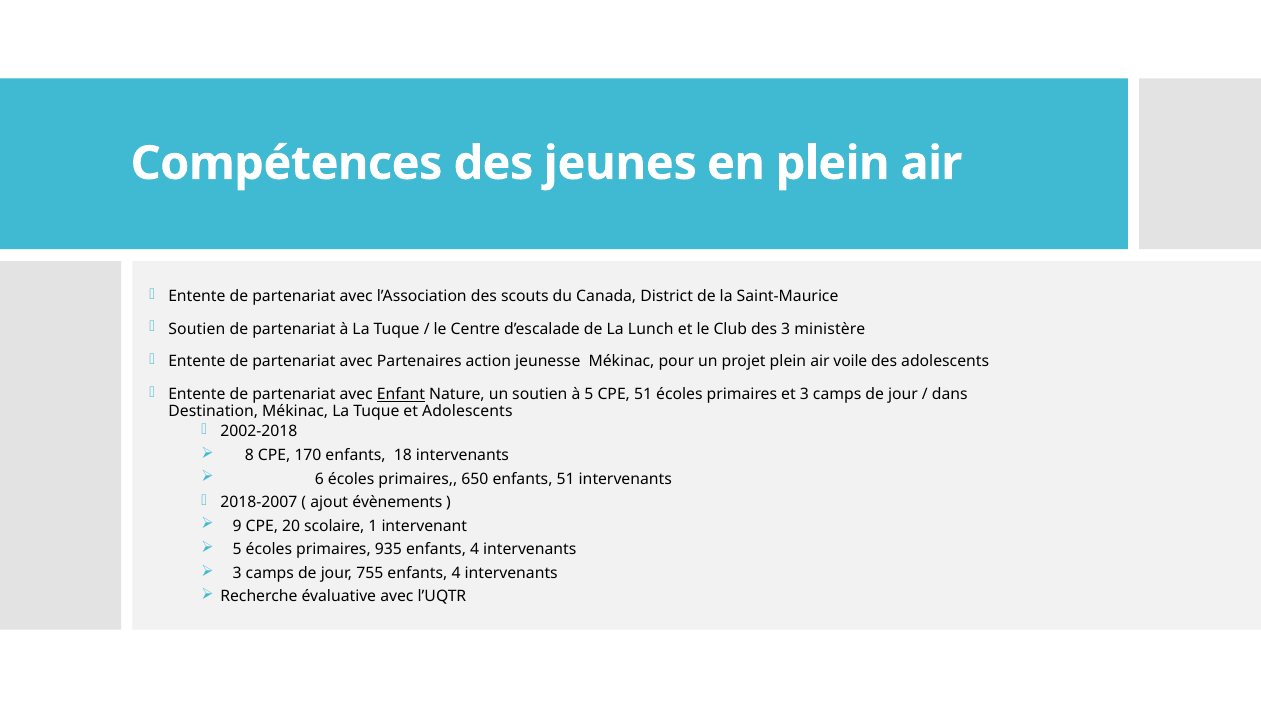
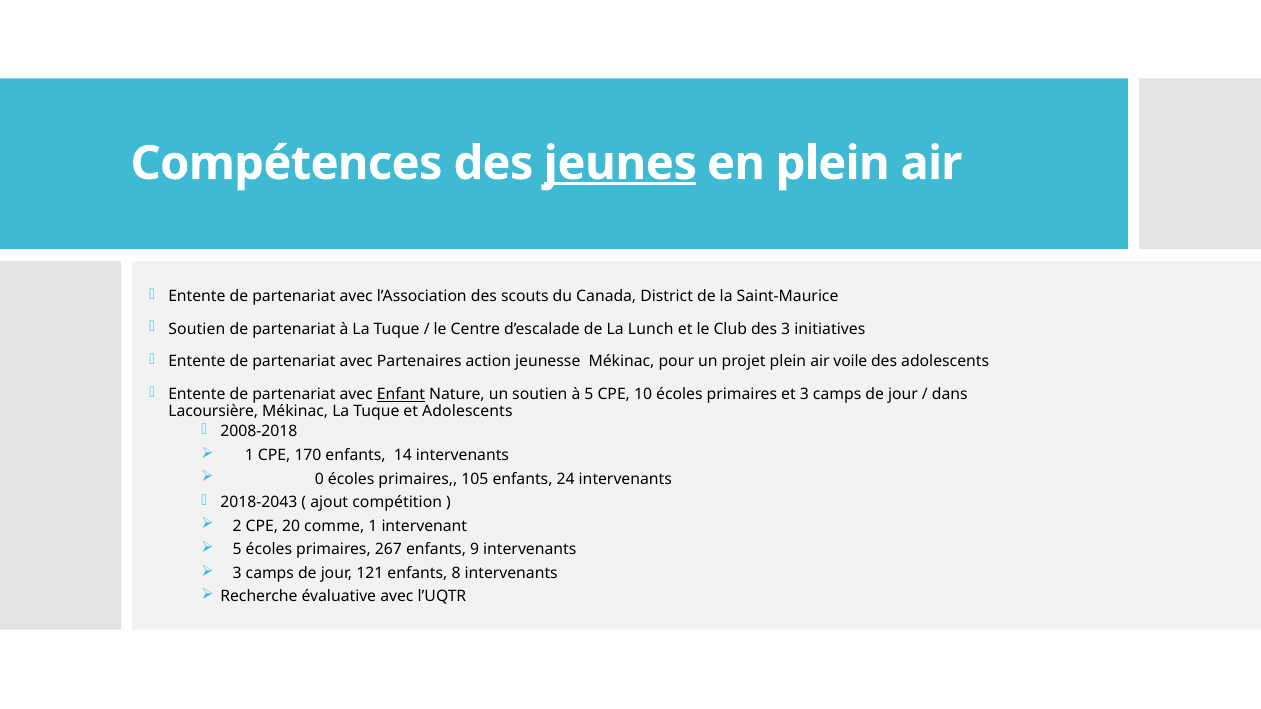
jeunes underline: none -> present (620, 164)
ministère: ministère -> initiatives (830, 329)
CPE 51: 51 -> 10 (643, 395)
Destination: Destination -> Lacoursière (213, 412)
2002-2018: 2002-2018 -> 2008-2018 (259, 432)
8: 8 -> 1 (249, 456)
18: 18 -> 14 (403, 456)
6: 6 -> 0 (319, 479)
650: 650 -> 105 (475, 479)
enfants 51: 51 -> 24 (566, 479)
2018-2007: 2018-2007 -> 2018-2043 (259, 503)
évènements: évènements -> compétition (397, 503)
9: 9 -> 2 (237, 526)
scolaire: scolaire -> comme (334, 526)
935: 935 -> 267 (388, 550)
4: 4 -> 9 (475, 550)
755: 755 -> 121 (370, 573)
4: 4 -> 8 (456, 573)
